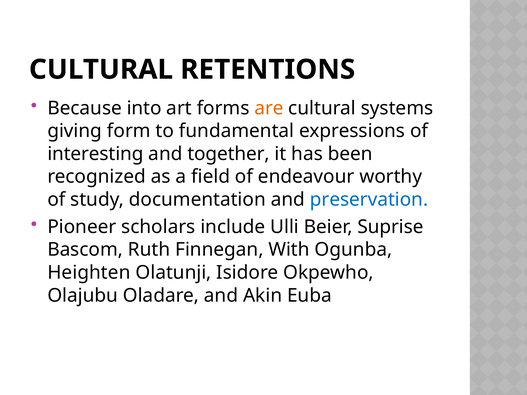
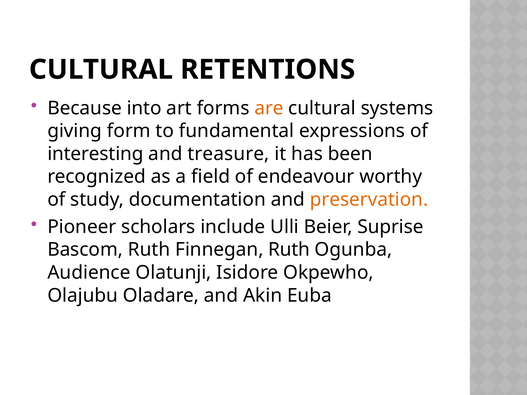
together: together -> treasure (228, 154)
preservation colour: blue -> orange (369, 200)
Finnegan With: With -> Ruth (289, 250)
Heighten: Heighten -> Audience (89, 273)
